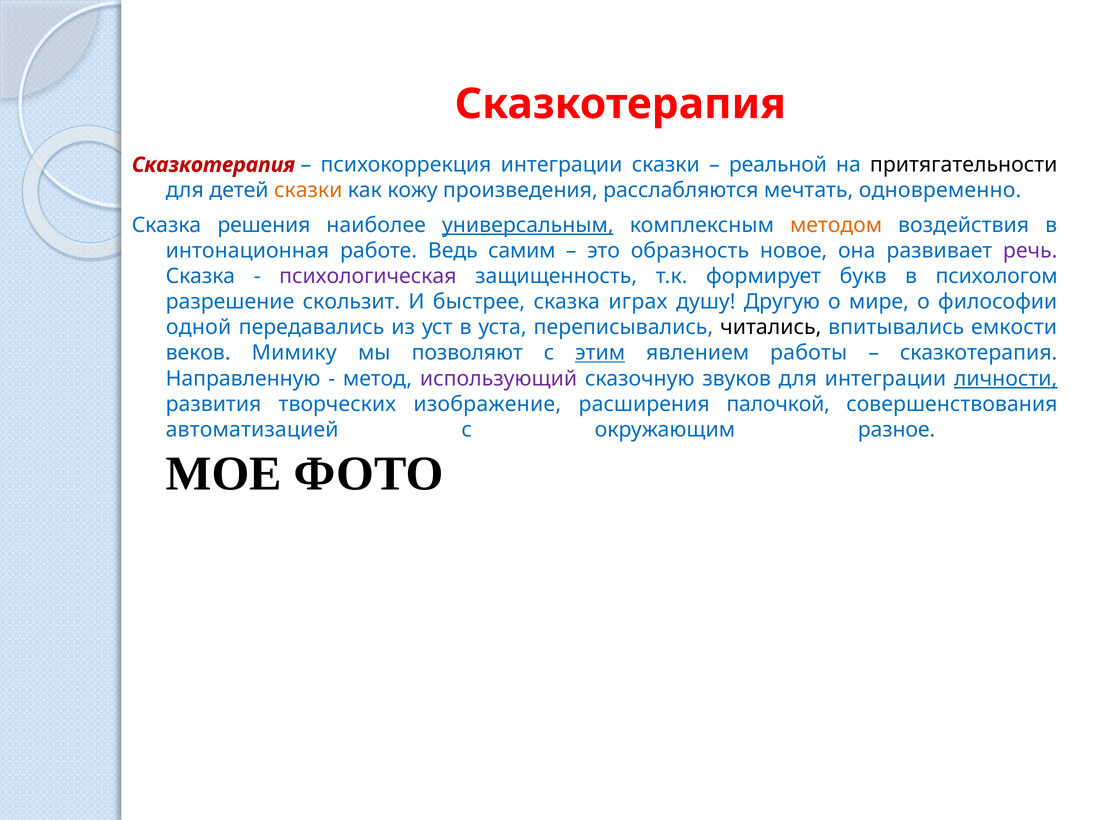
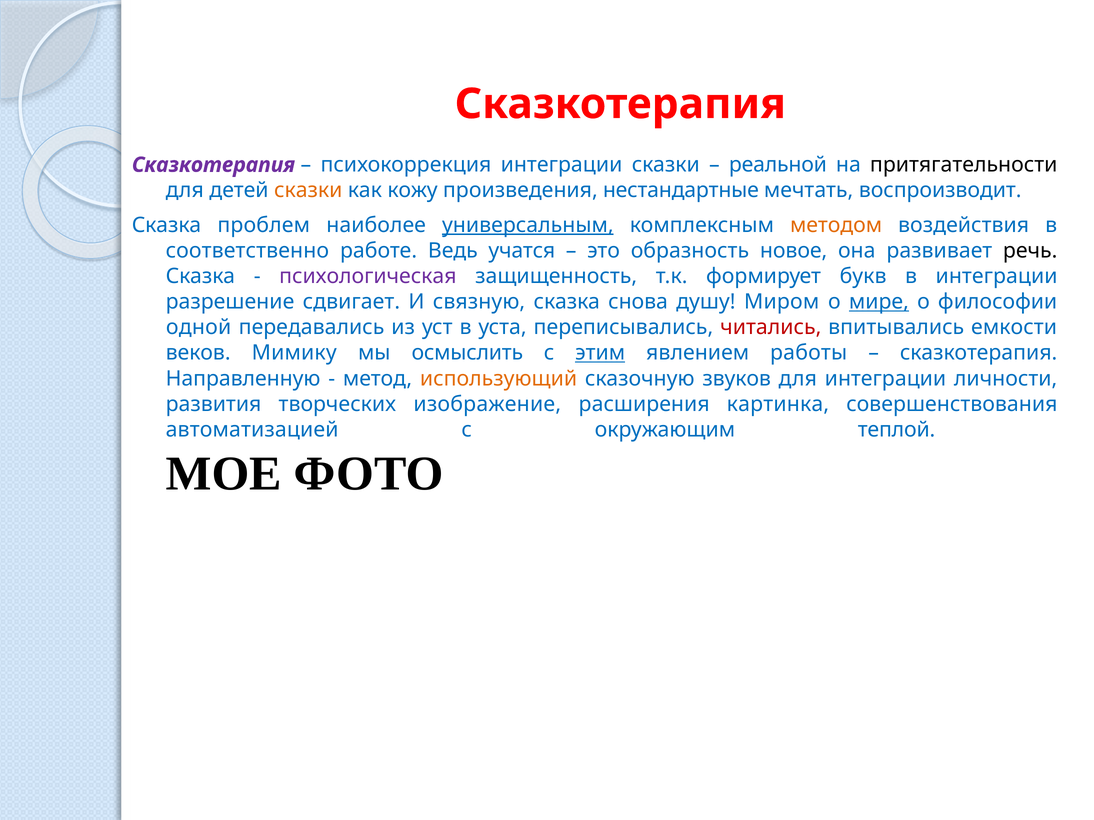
Сказкотерапия colour: red -> purple (213, 165)
расслабляются: расслабляются -> нестандартные (681, 191)
одновременно: одновременно -> воспроизводит (940, 191)
решения: решения -> проблем (264, 225)
интонационная: интонационная -> соответственно (247, 251)
самим: самим -> учатся (522, 251)
речь colour: purple -> black (1030, 251)
в психологом: психологом -> интеграции (997, 276)
скользит: скользит -> сдвигает (351, 302)
быстрее: быстрее -> связную (479, 302)
играх: играх -> снова (638, 302)
Другую: Другую -> Миром (782, 302)
мире underline: none -> present (879, 302)
читались colour: black -> red (771, 328)
позволяют: позволяют -> осмыслить (467, 353)
использующий colour: purple -> orange (499, 379)
личности underline: present -> none (1006, 379)
палочкой: палочкой -> картинка (778, 404)
разное: разное -> теплой (897, 430)
